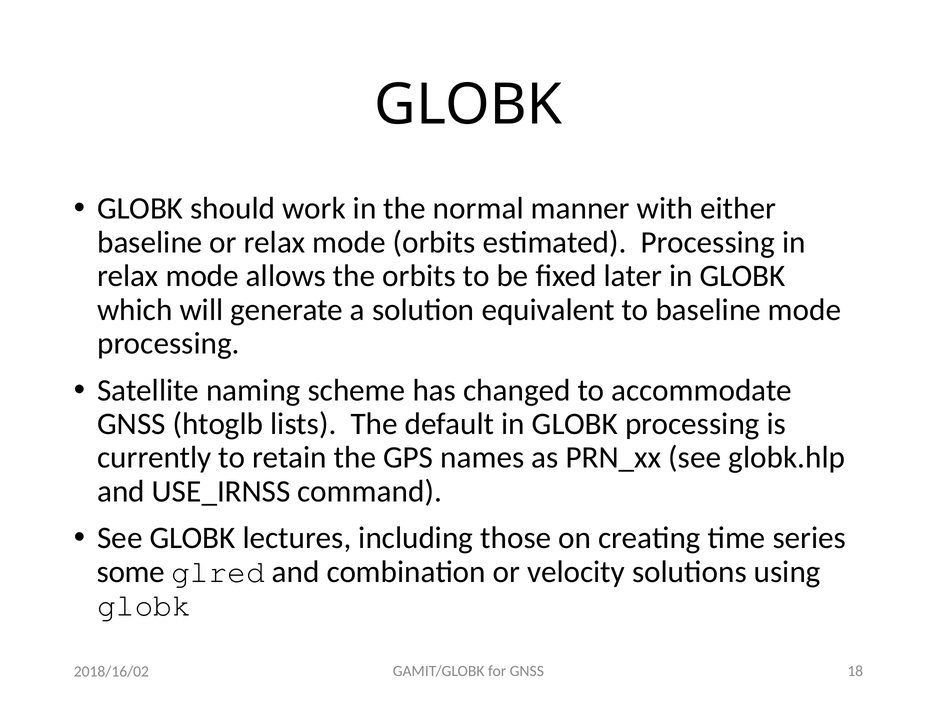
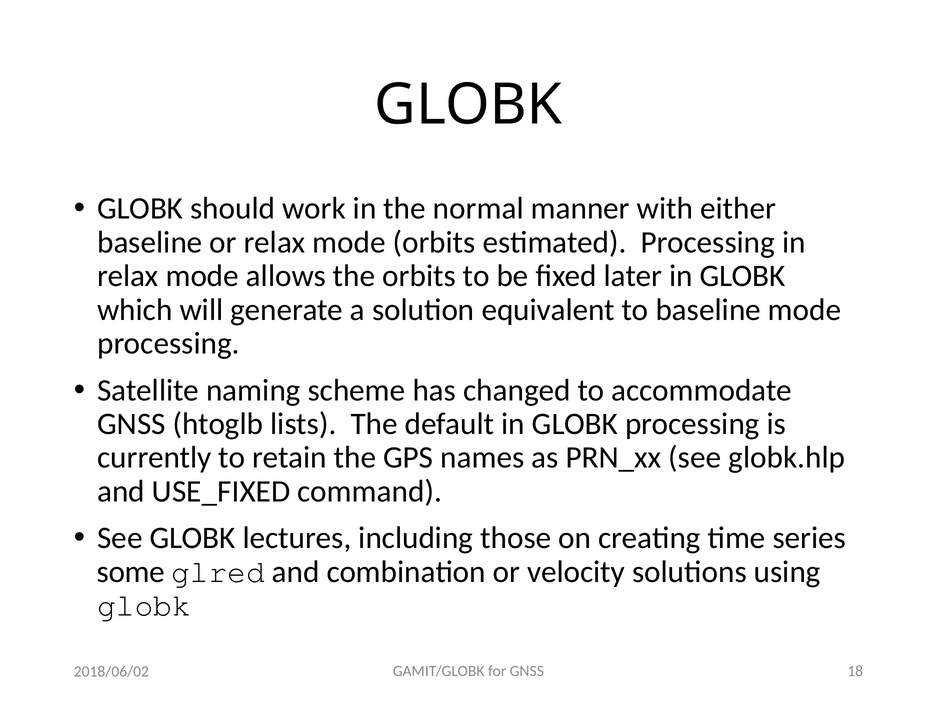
USE_IRNSS: USE_IRNSS -> USE_FIXED (221, 491)
2018/16/02: 2018/16/02 -> 2018/06/02 (111, 671)
